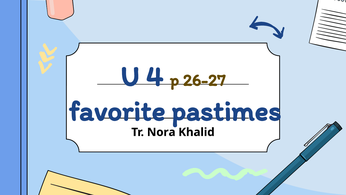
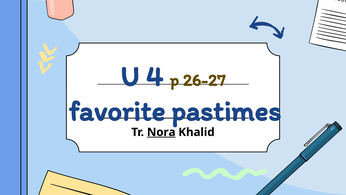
Nora underline: none -> present (161, 132)
